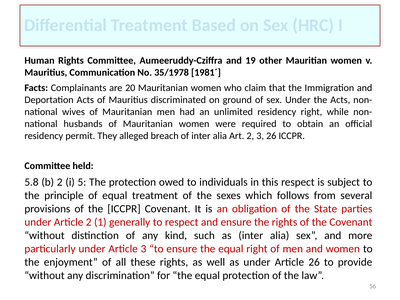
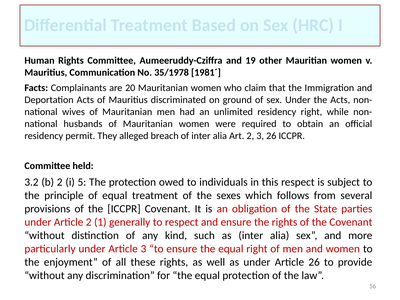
5.8: 5.8 -> 3.2 (31, 182)
